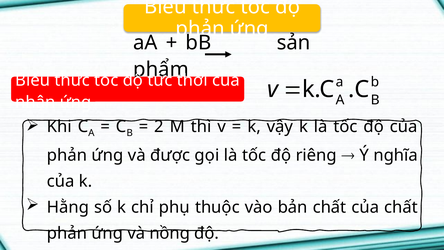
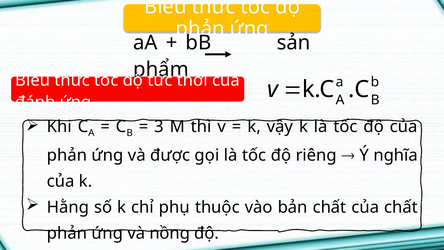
nhận: nhận -> đánh (35, 102)
2: 2 -> 3 (159, 126)
